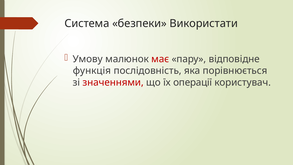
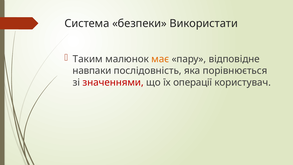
Умову: Умову -> Таким (88, 59)
має colour: red -> orange (160, 59)
функція: функція -> навпаки (92, 71)
